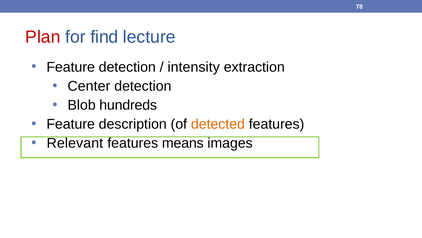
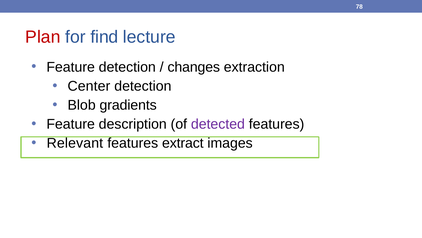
intensity: intensity -> changes (194, 67)
hundreds: hundreds -> gradients (128, 105)
detected colour: orange -> purple (218, 124)
means: means -> extract (183, 143)
